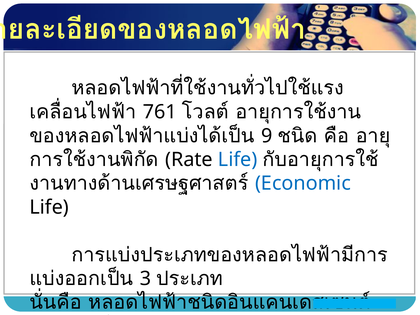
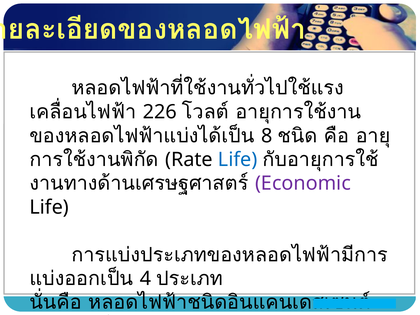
761: 761 -> 226 (160, 112)
9: 9 -> 8 (267, 136)
Economic colour: blue -> purple (303, 183)
3: 3 -> 4 (145, 279)
